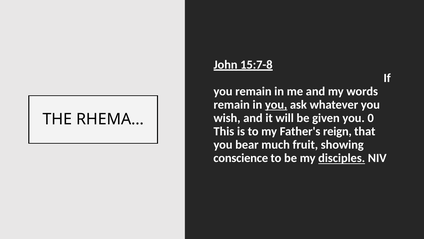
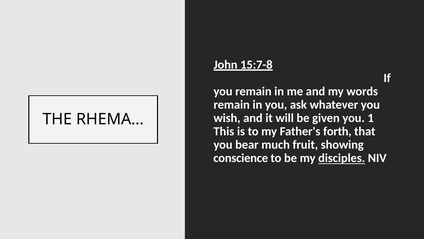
you underline: present -> none (276, 105)
0: 0 -> 1 (371, 118)
reign: reign -> forth (337, 131)
